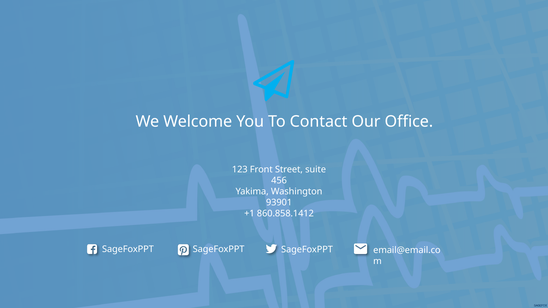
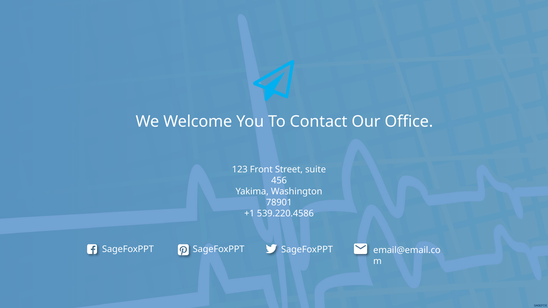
93901: 93901 -> 78901 (279, 203)
860.858.1412: 860.858.1412 -> 539.220.4586 (285, 214)
